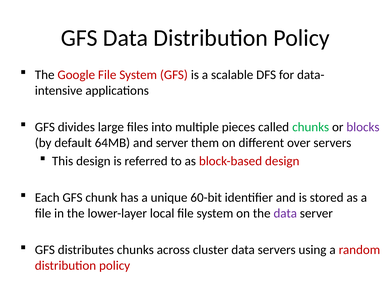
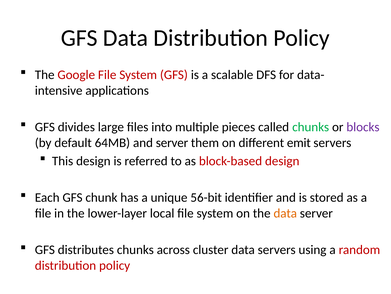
over: over -> emit (299, 142)
60-bit: 60-bit -> 56-bit (206, 197)
data colour: purple -> orange (285, 213)
